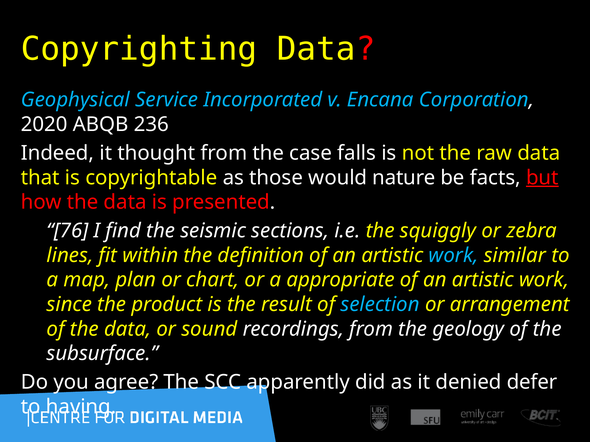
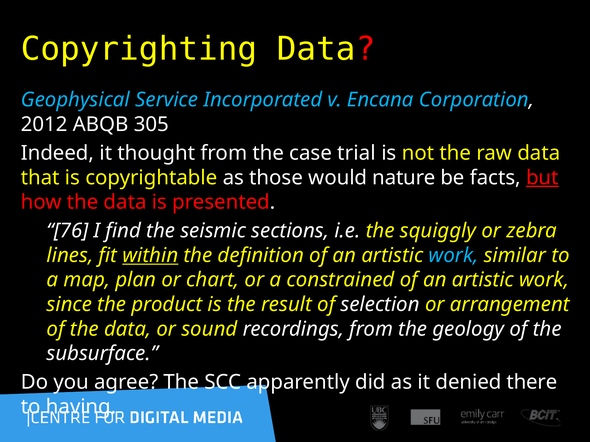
2020: 2020 -> 2012 (44, 125)
236: 236 -> 305 (151, 125)
falls: falls -> trial (357, 153)
within underline: none -> present (150, 256)
appropriate: appropriate -> constrained (340, 280)
selection colour: light blue -> white (380, 305)
defer: defer -> there (532, 383)
